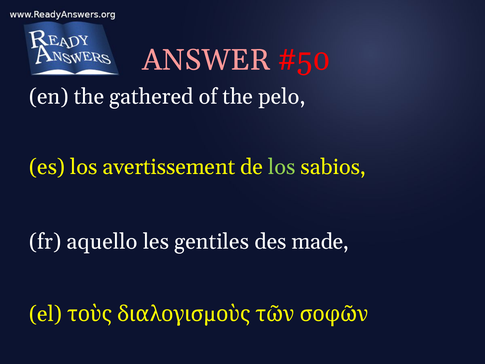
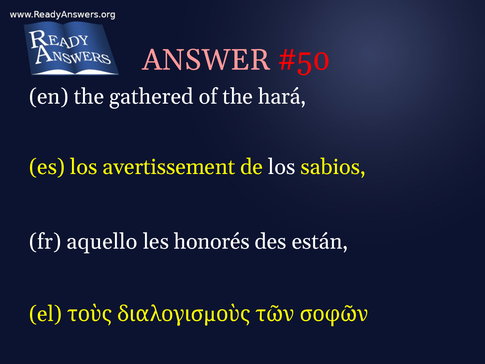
pelo: pelo -> hará (282, 97)
los colour: light green -> white (282, 167)
gentiles: gentiles -> honorés (212, 242)
made: made -> están (320, 242)
